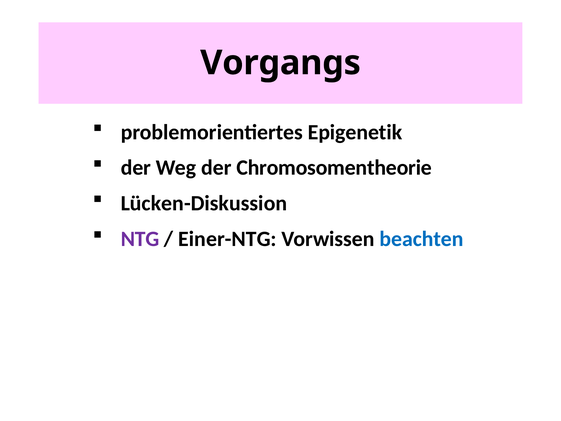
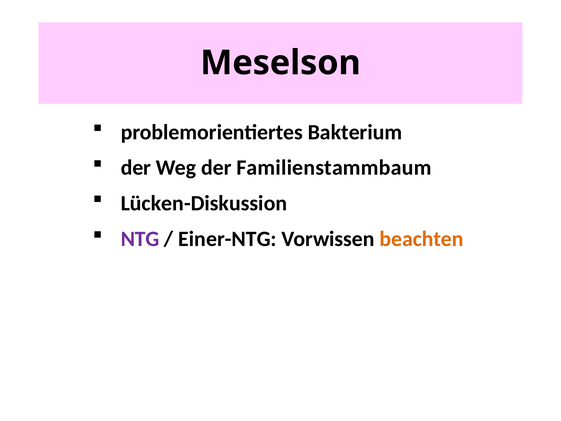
Vorgangs: Vorgangs -> Meselson (280, 63)
Epigenetik: Epigenetik -> Bakterium (355, 132)
Chromosomentheorie: Chromosomentheorie -> Familienstammbaum (334, 168)
beachten colour: blue -> orange (421, 239)
